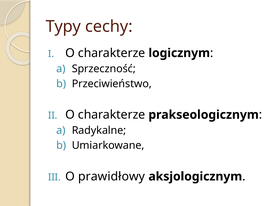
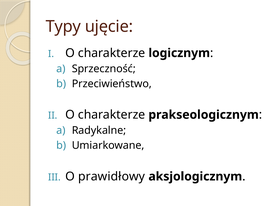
cechy: cechy -> ujęcie (109, 26)
